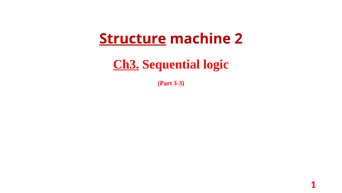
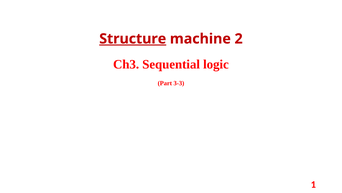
Ch3 underline: present -> none (126, 64)
